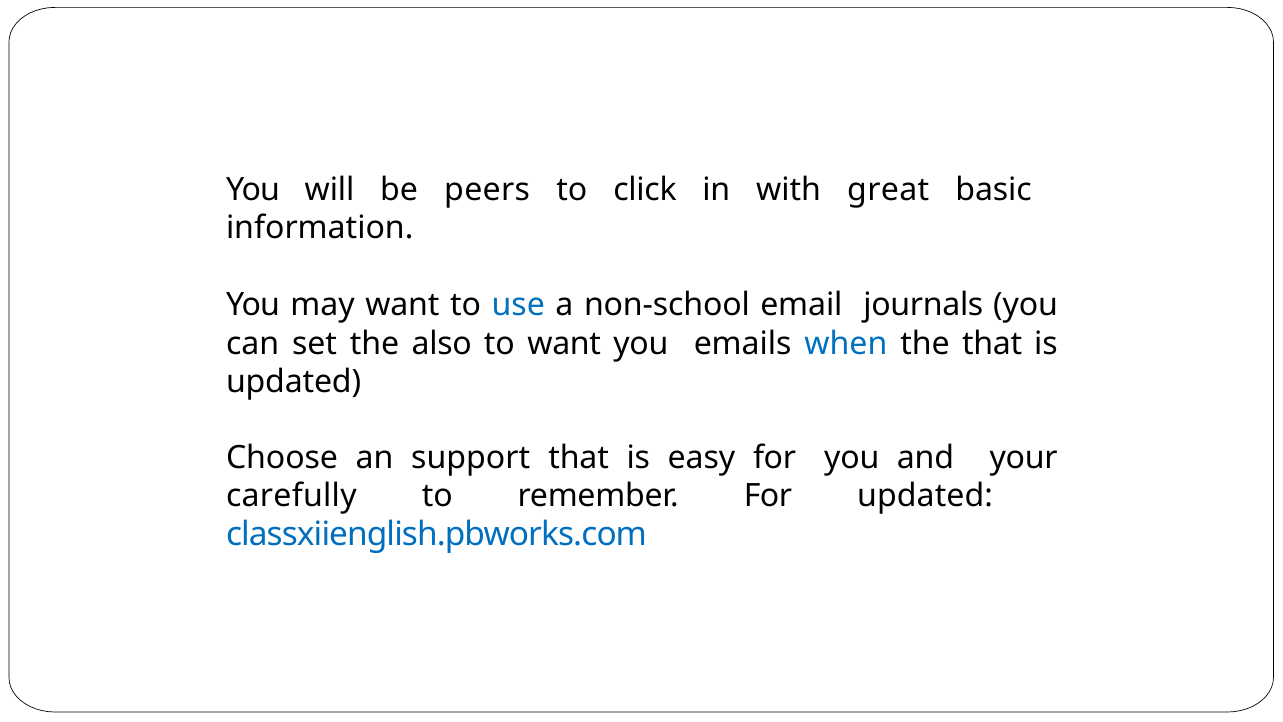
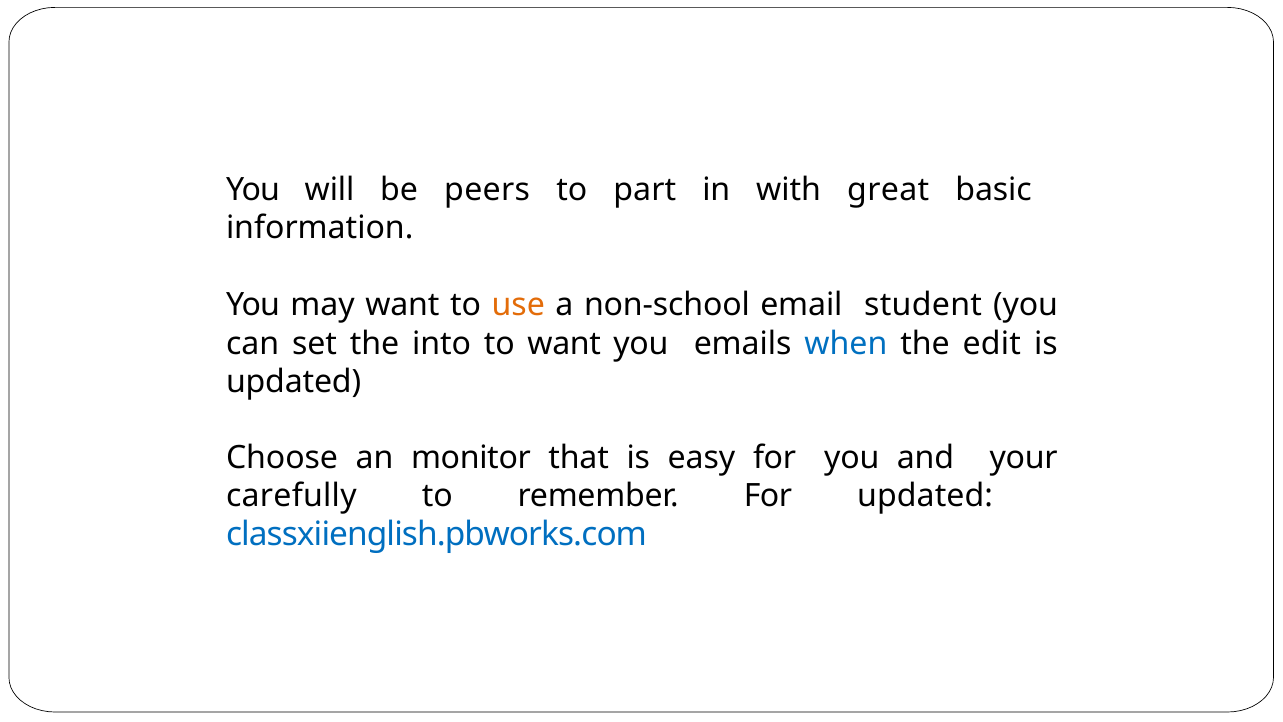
click: click -> part (645, 190)
use colour: blue -> orange (518, 305)
journals: journals -> student (923, 305)
also: also -> into (442, 344)
the that: that -> edit (992, 344)
support: support -> monitor (471, 458)
